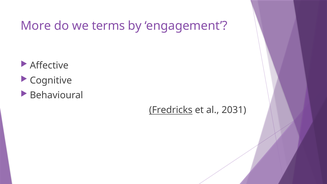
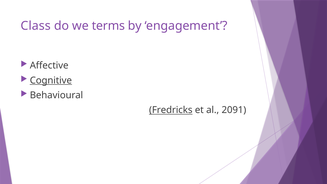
More: More -> Class (36, 26)
Cognitive underline: none -> present (51, 80)
2031: 2031 -> 2091 (234, 110)
